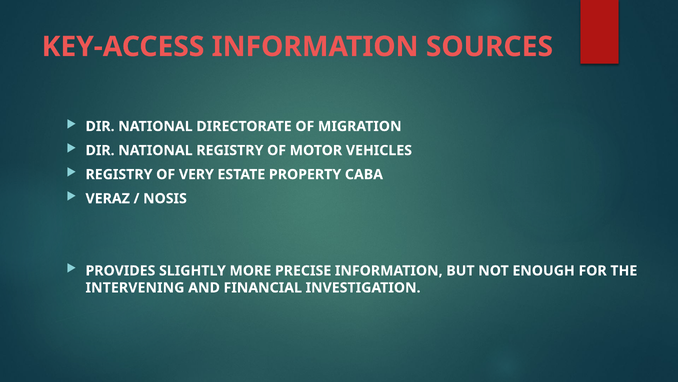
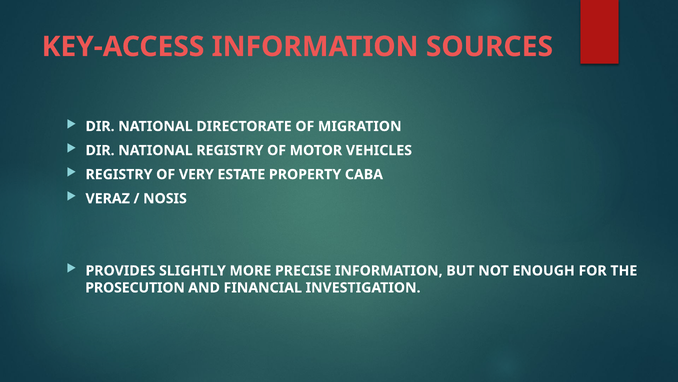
INTERVENING: INTERVENING -> PROSECUTION (135, 287)
